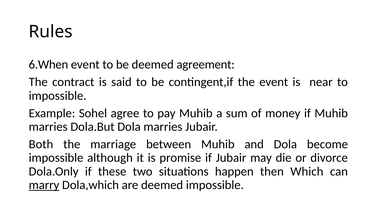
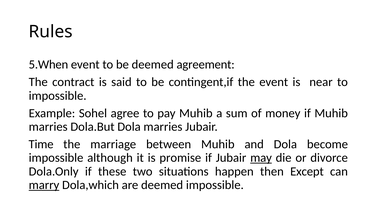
6.When: 6.When -> 5.When (48, 65)
Both: Both -> Time (41, 144)
may underline: none -> present (261, 158)
Which: Which -> Except (307, 171)
